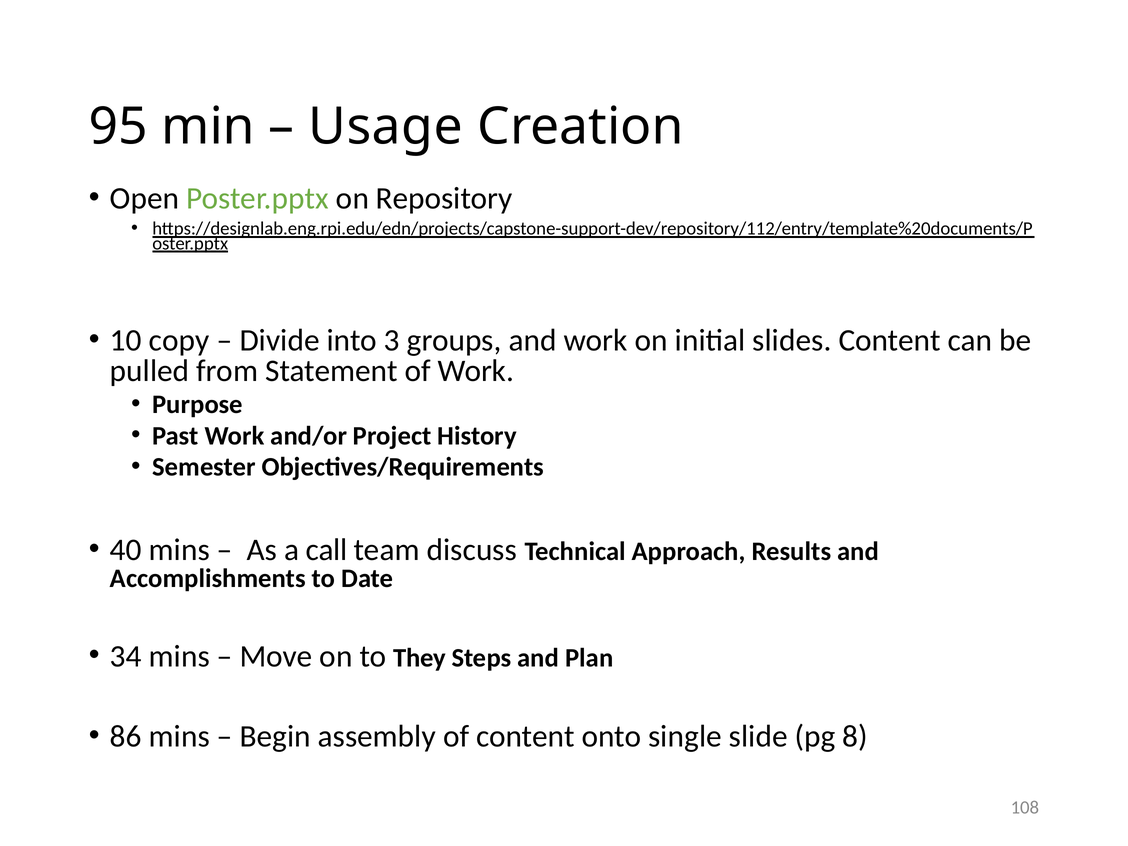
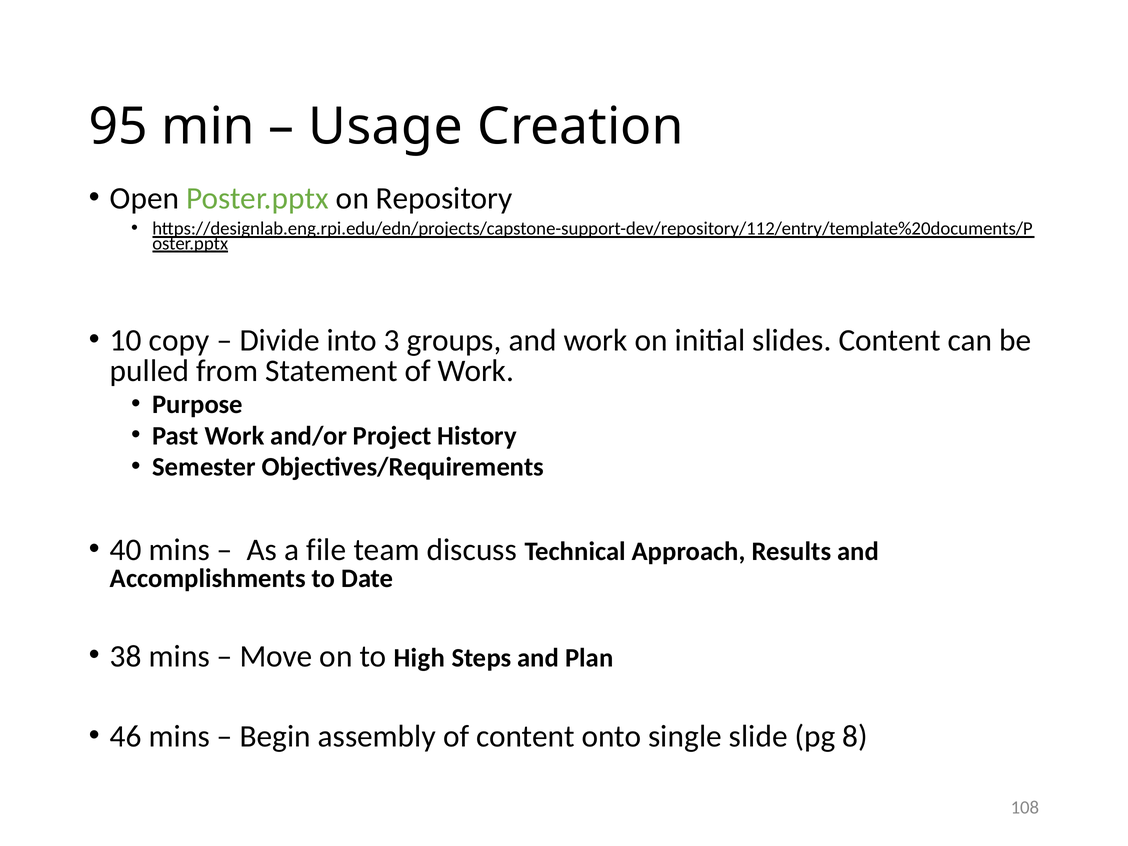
call: call -> file (326, 550)
34: 34 -> 38 (126, 656)
They: They -> High (419, 658)
86: 86 -> 46 (126, 737)
